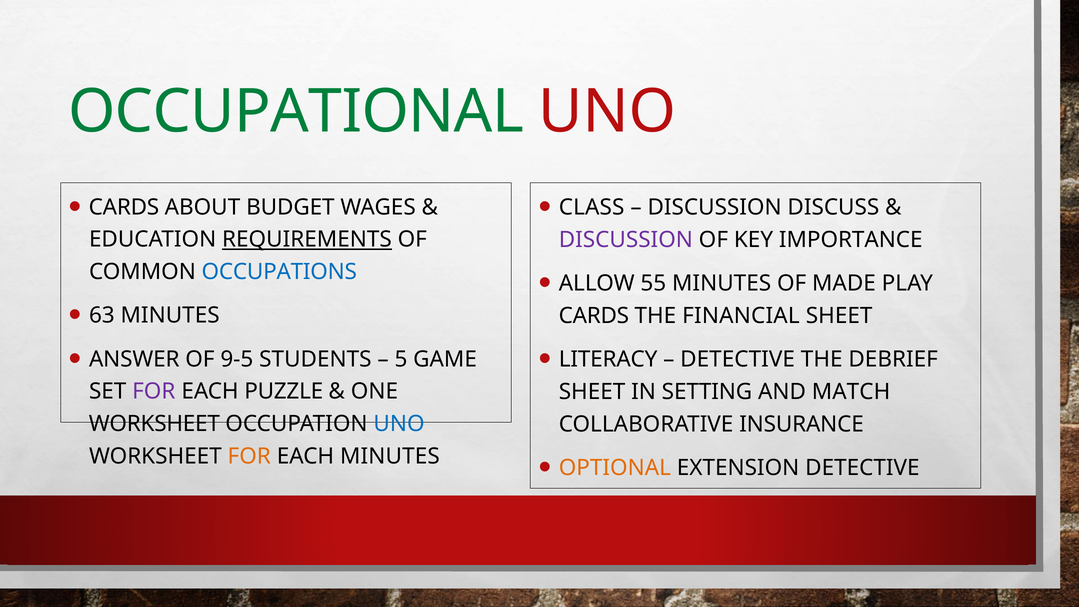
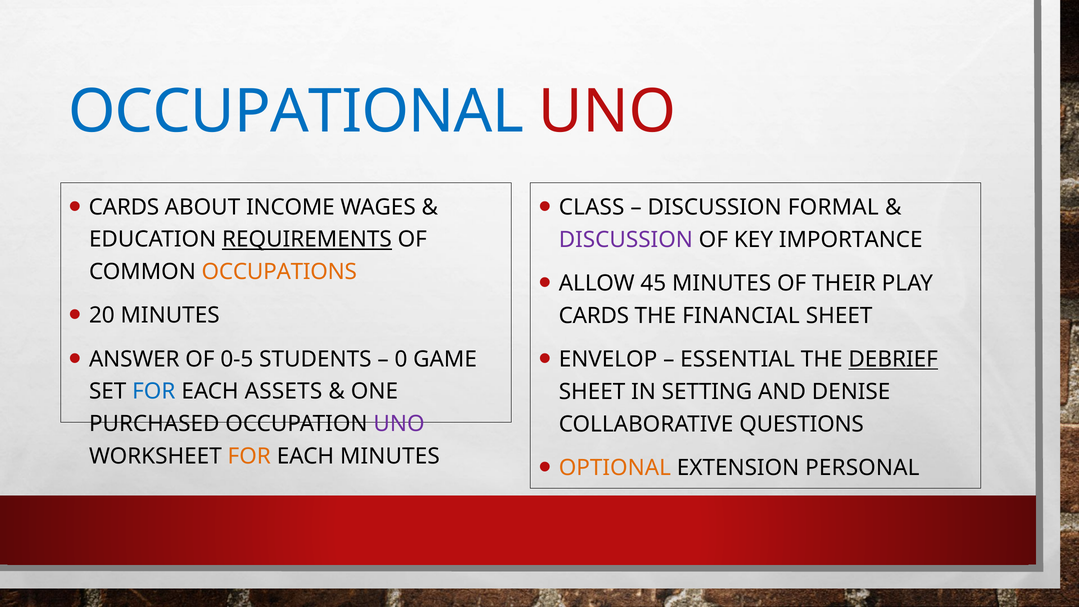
OCCUPATIONAL colour: green -> blue (296, 112)
BUDGET: BUDGET -> INCOME (290, 207)
DISCUSS: DISCUSS -> FORMAL (833, 207)
OCCUPATIONS colour: blue -> orange (279, 272)
55: 55 -> 45 (653, 283)
MADE: MADE -> THEIR (844, 283)
63: 63 -> 20 (102, 315)
9-5: 9-5 -> 0-5 (237, 359)
5: 5 -> 0 (401, 359)
LITERACY: LITERACY -> ENVELOP (608, 359)
DETECTIVE: DETECTIVE -> ESSENTIAL (738, 359)
DEBRIEF underline: none -> present (893, 359)
FOR colour: purple -> blue (154, 391)
PUZZLE: PUZZLE -> ASSETS (284, 391)
MATCH: MATCH -> DENISE (851, 392)
WORKSHEET: WORKSHEET -> PURCHASED (154, 424)
UNO colour: blue -> purple (399, 424)
INSURANCE: INSURANCE -> QUESTIONS (802, 424)
EXTENSION DETECTIVE: DETECTIVE -> PERSONAL (862, 468)
